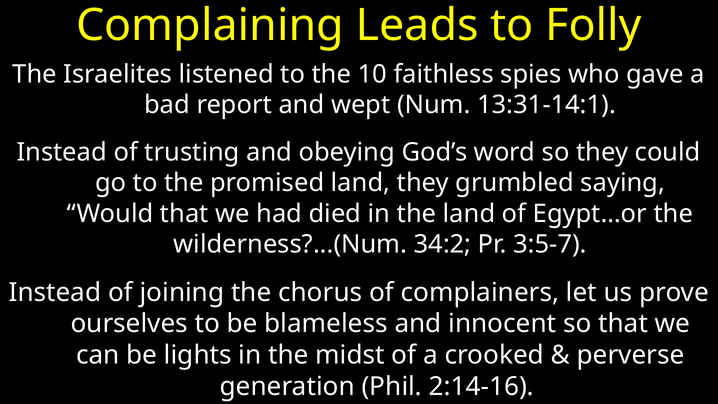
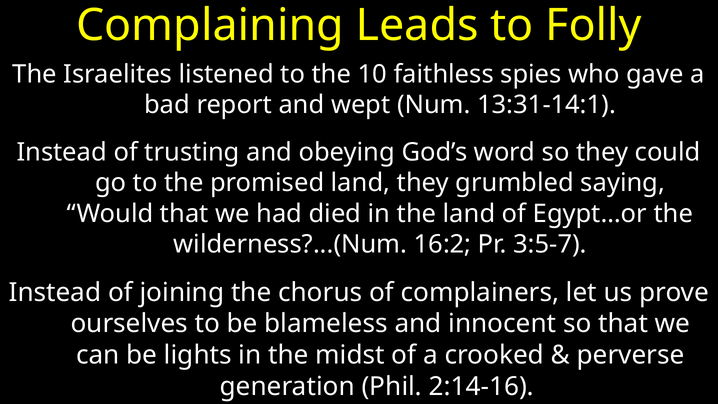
34:2: 34:2 -> 16:2 (443, 244)
